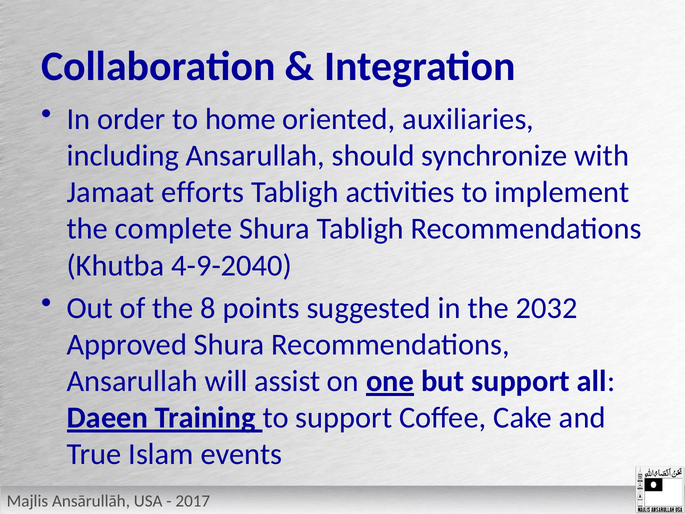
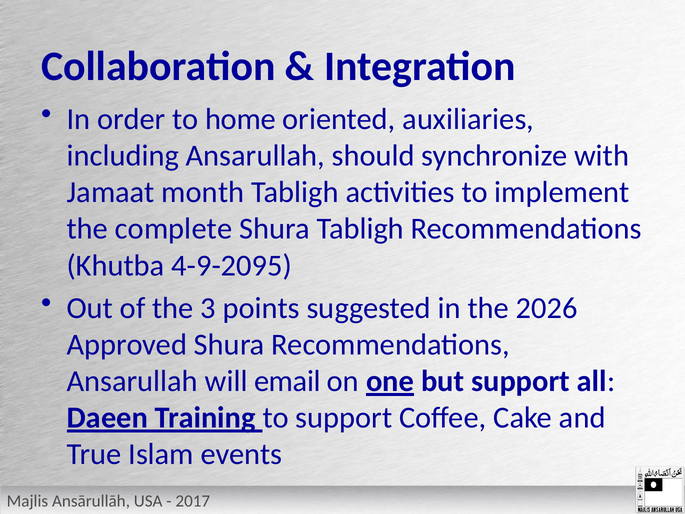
efforts: efforts -> month (203, 192)
4-9-2040: 4-9-2040 -> 4-9-2095 (232, 265)
8: 8 -> 3 (208, 308)
2032: 2032 -> 2026 (547, 308)
assist: assist -> email (287, 381)
